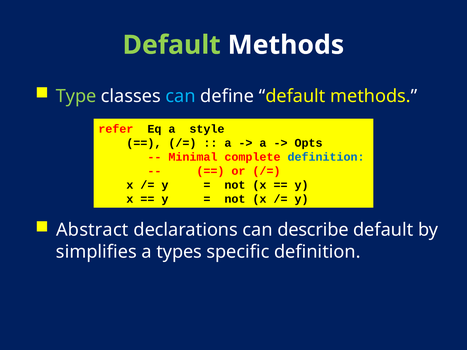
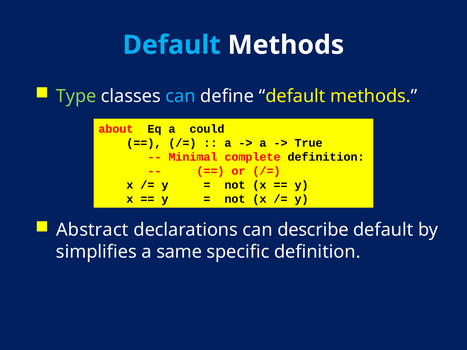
Default colour: light green -> light blue (172, 45)
refer: refer -> about (116, 129)
style: style -> could (207, 129)
Opts: Opts -> True (309, 143)
definition colour: blue -> black (326, 157)
types: types -> same (179, 252)
